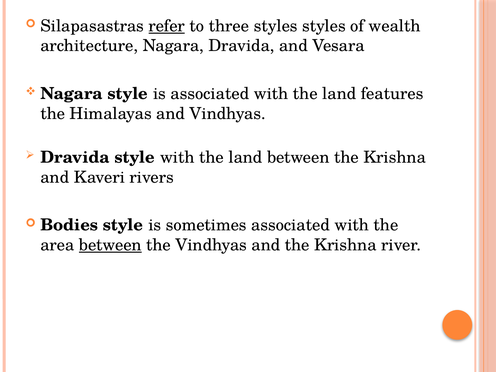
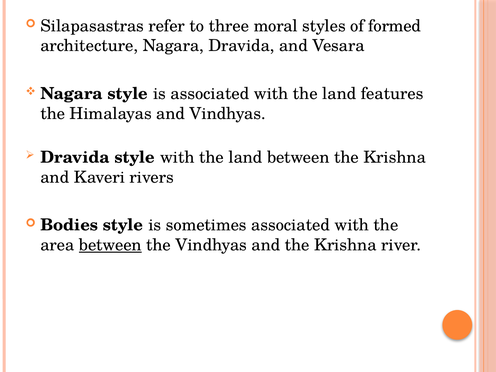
refer underline: present -> none (167, 26)
three styles: styles -> moral (276, 26)
wealth: wealth -> formed (395, 26)
